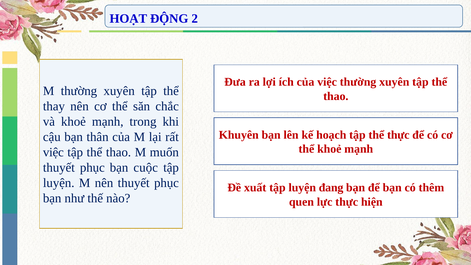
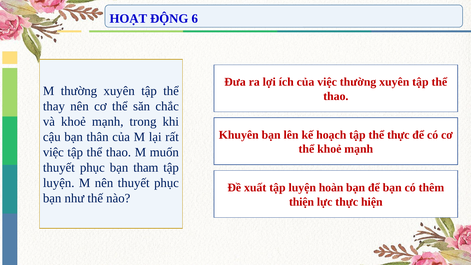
2: 2 -> 6 (195, 19)
cuộc: cuộc -> tham (146, 168)
đang: đang -> hoàn (331, 188)
quen: quen -> thiện (302, 202)
